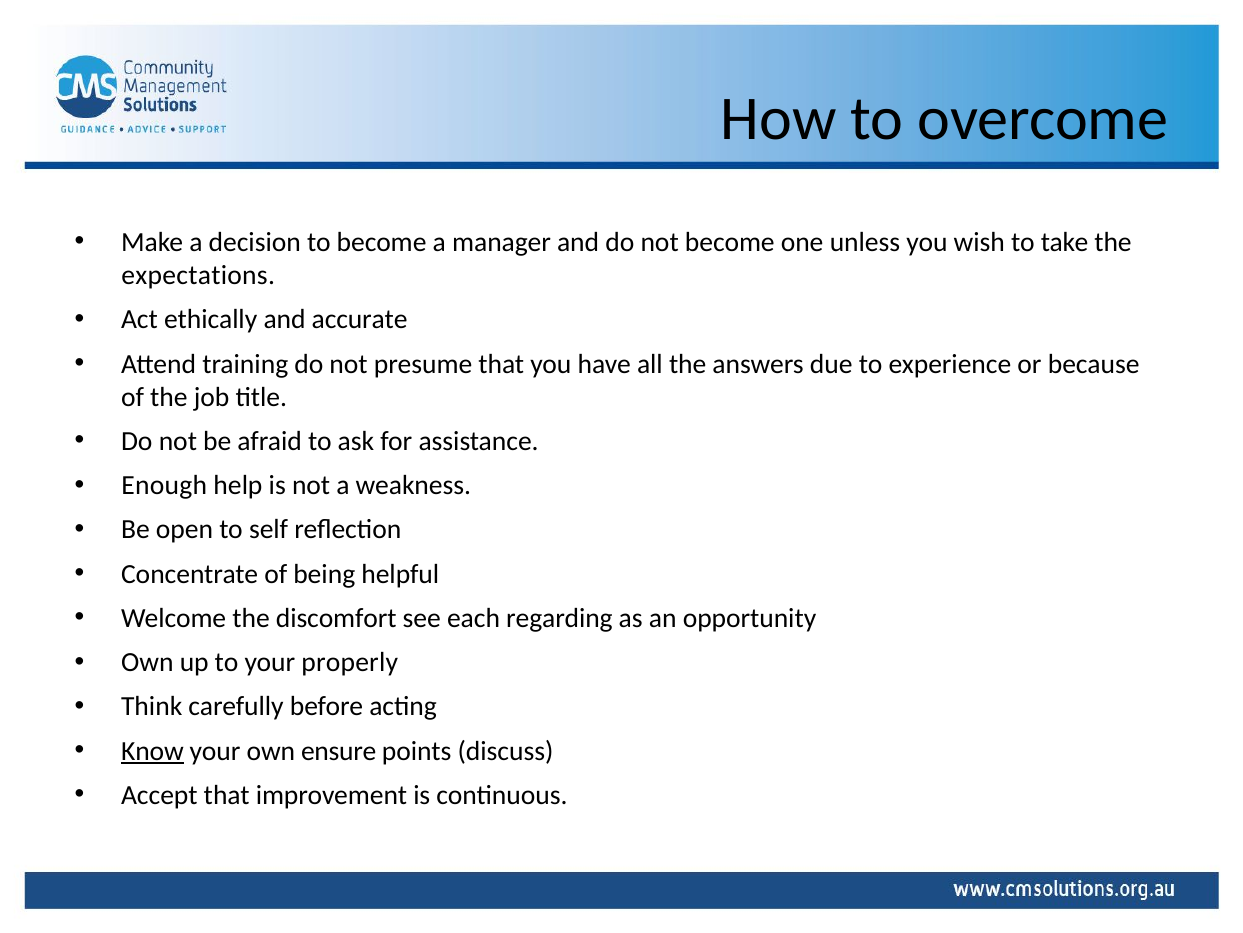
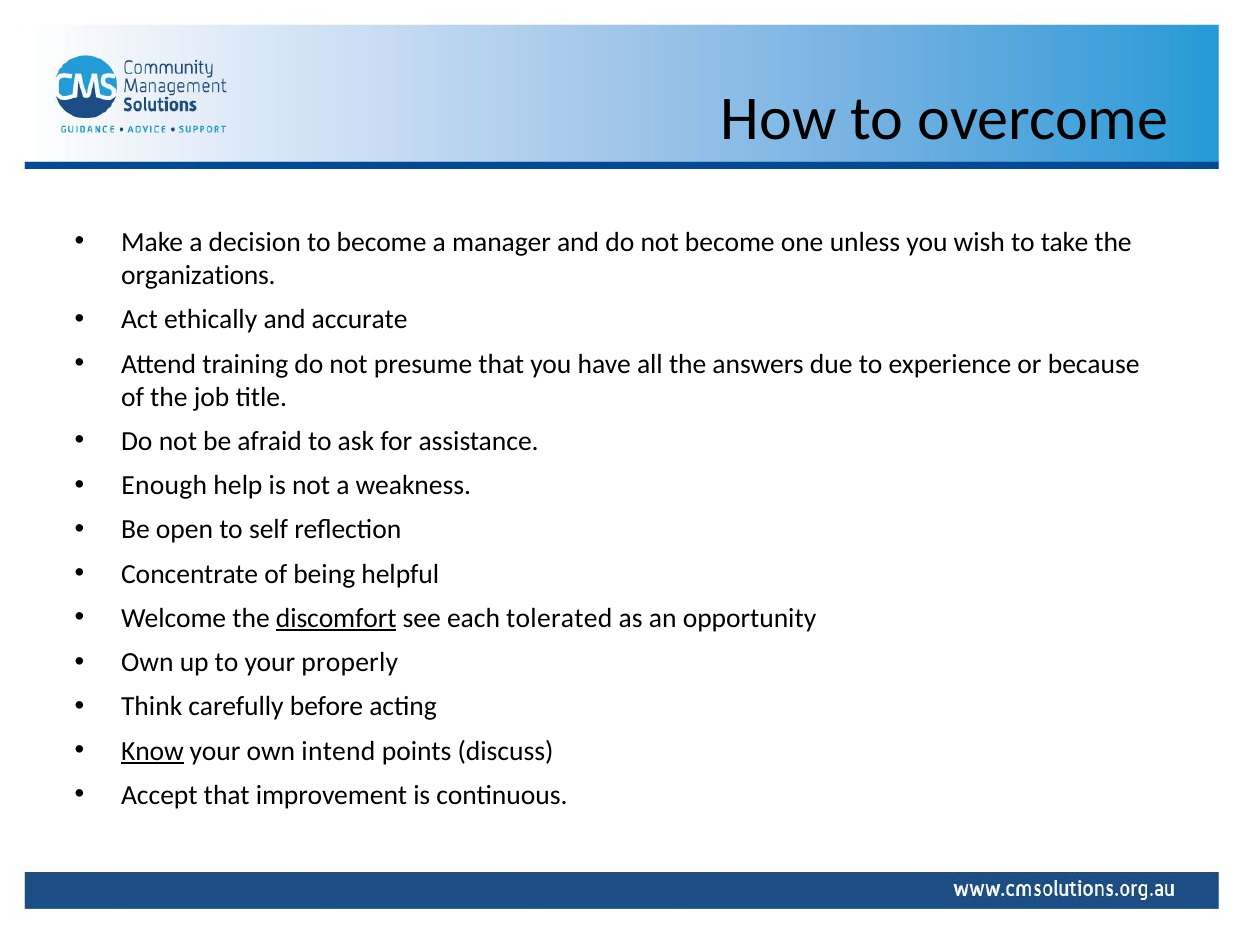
expectations: expectations -> organizations (198, 275)
discomfort underline: none -> present (336, 618)
regarding: regarding -> tolerated (559, 618)
ensure: ensure -> intend (338, 750)
